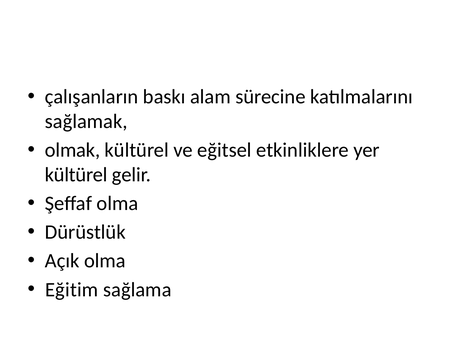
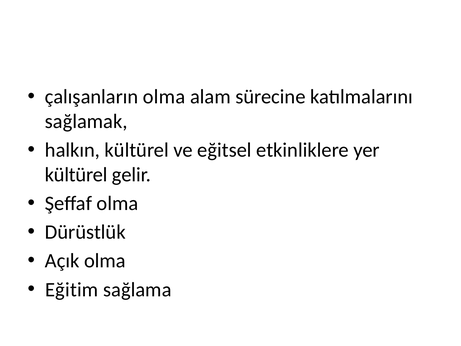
çalışanların baskı: baskı -> olma (164, 97)
olmak: olmak -> halkın (72, 150)
